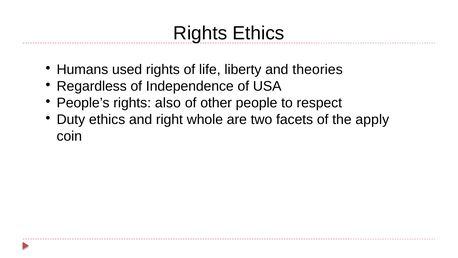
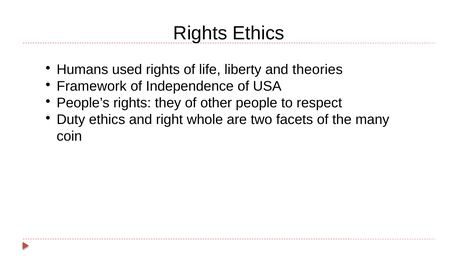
Regardless: Regardless -> Framework (92, 86)
also: also -> they (168, 103)
apply: apply -> many (372, 119)
